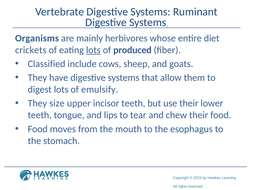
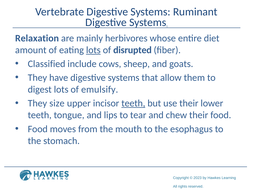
Organisms: Organisms -> Relaxation (37, 38)
crickets: crickets -> amount (31, 50)
produced: produced -> disrupted (132, 50)
teeth underline: none -> present (133, 103)
